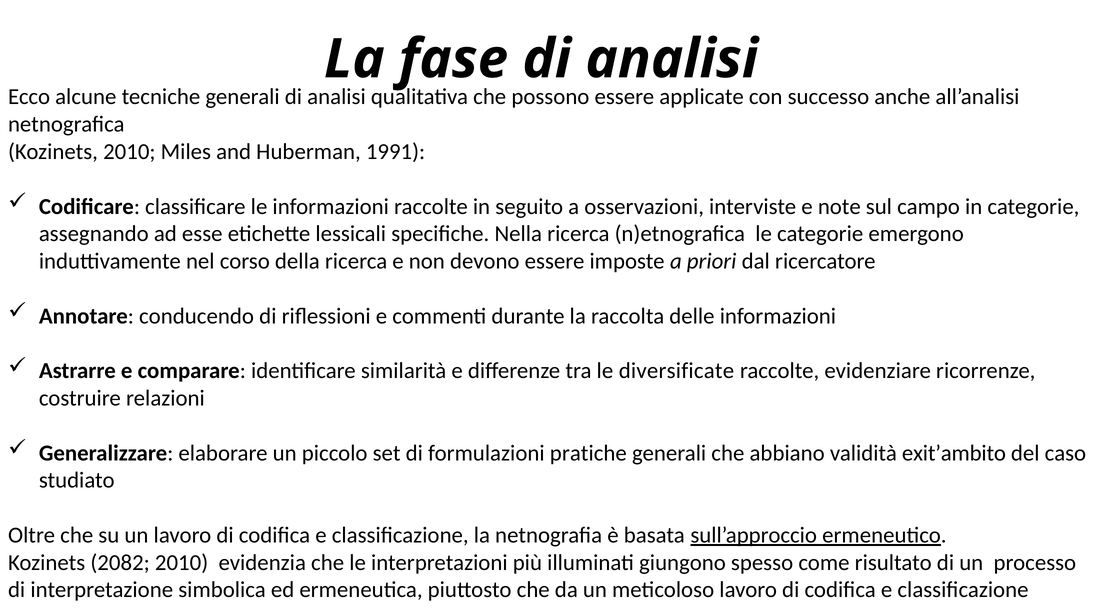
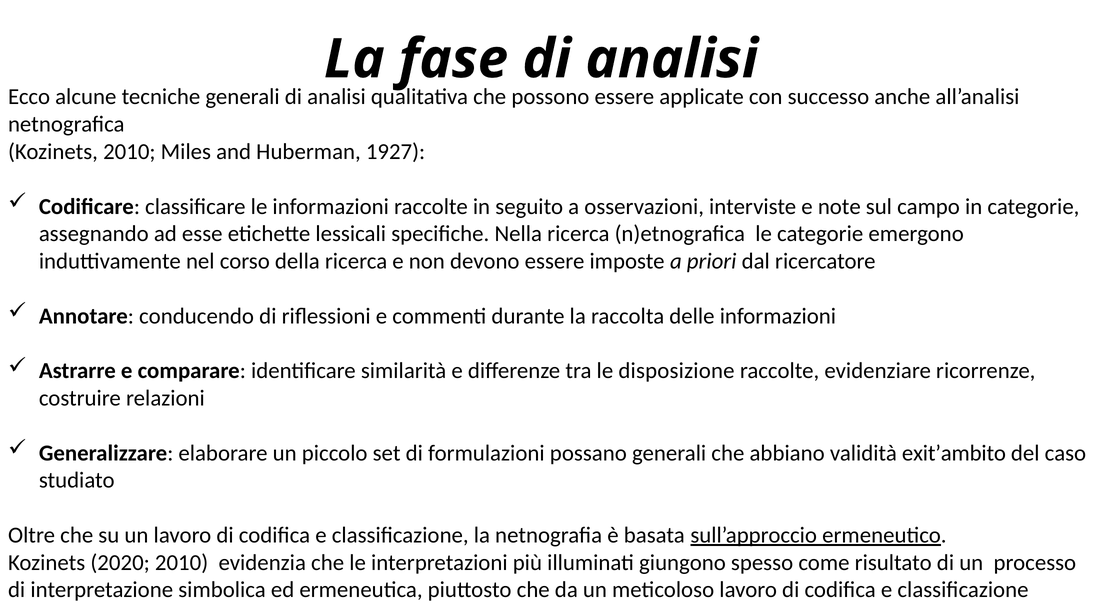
1991: 1991 -> 1927 (396, 152)
diversificate: diversificate -> disposizione (676, 371)
pratiche: pratiche -> possano (588, 453)
2082: 2082 -> 2020 (120, 562)
